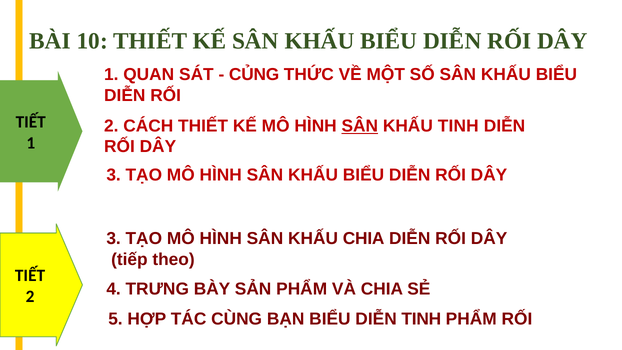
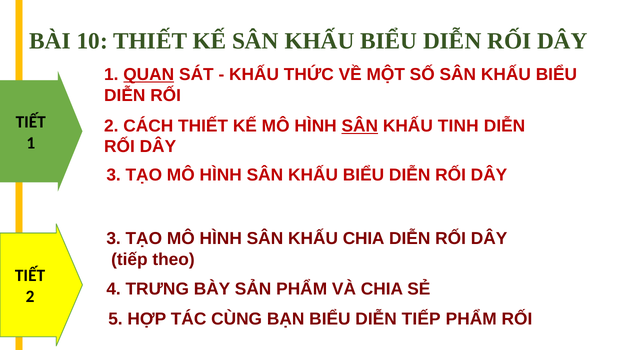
QUAN underline: none -> present (149, 75)
CỦNG: CỦNG -> KHẤU (254, 75)
DIỄN TINH: TINH -> TIẾP (421, 319)
